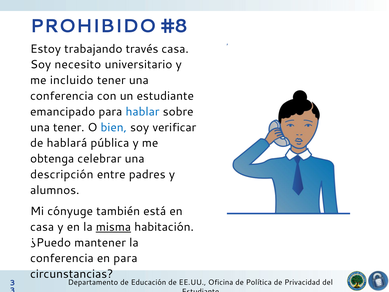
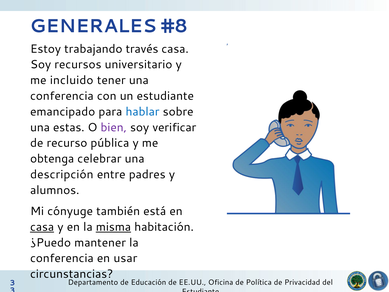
PROHIBIDO: PROHIBIDO -> GENERALES (93, 26)
necesito: necesito -> recursos (78, 64)
una tener: tener -> estas (69, 127)
bien colour: blue -> purple (114, 127)
hablará: hablará -> recurso (67, 143)
casa underline: none -> present (42, 227)
en para: para -> usar (125, 258)
